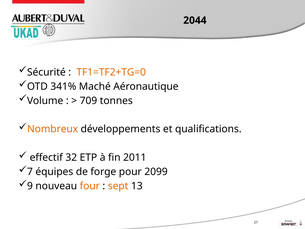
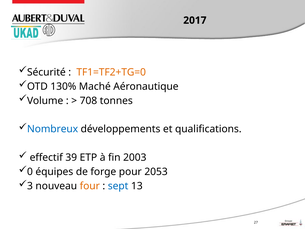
2044: 2044 -> 2017 (195, 20)
341%: 341% -> 130% (63, 86)
709: 709 -> 708 (88, 101)
Nombreux colour: orange -> blue (53, 129)
32: 32 -> 39 (71, 157)
2011: 2011 -> 2003 (135, 157)
7: 7 -> 0 (30, 172)
2099: 2099 -> 2053 (156, 172)
9: 9 -> 3 (30, 186)
sept colour: orange -> blue (118, 186)
